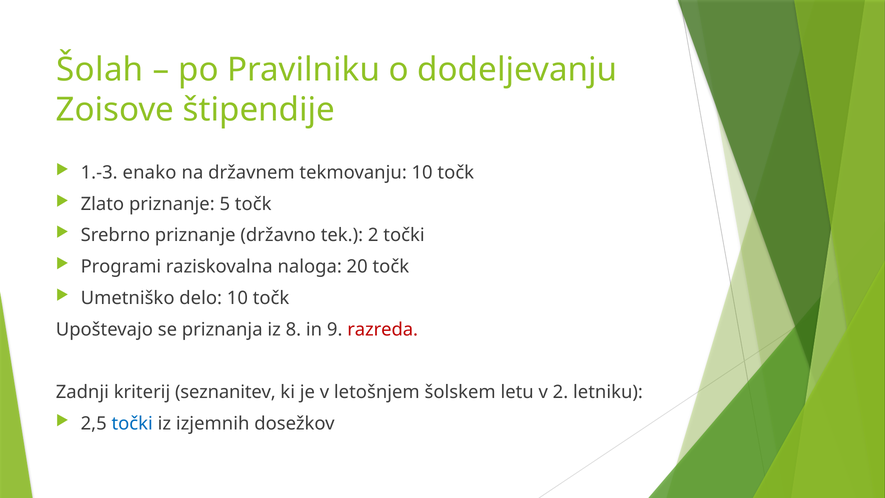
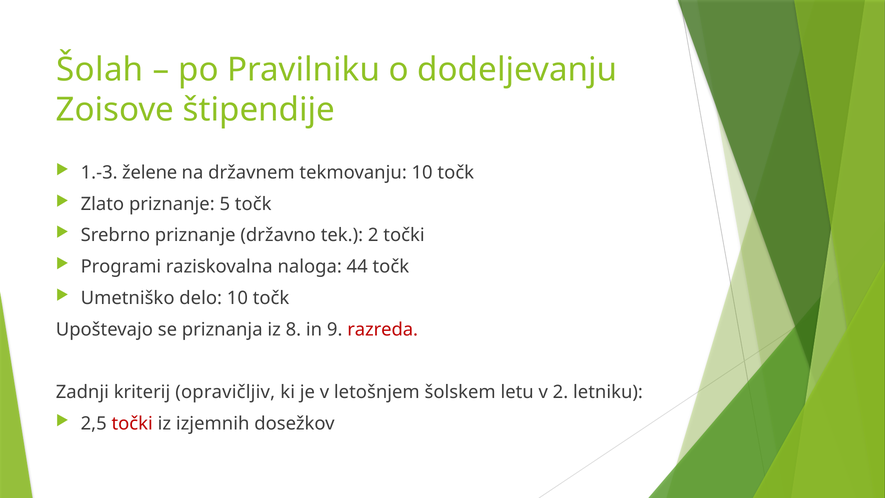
enako: enako -> želene (150, 173)
20: 20 -> 44 (357, 267)
seznanitev: seznanitev -> opravičljiv (225, 392)
točki colour: blue -> red (132, 423)
